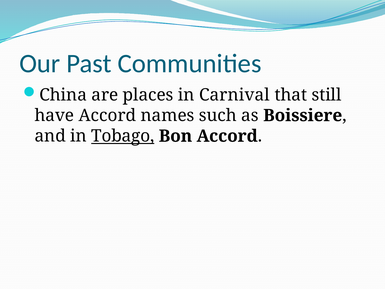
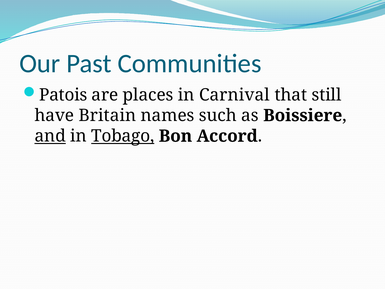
China: China -> Patois (63, 95)
have Accord: Accord -> Britain (107, 115)
and underline: none -> present (50, 136)
